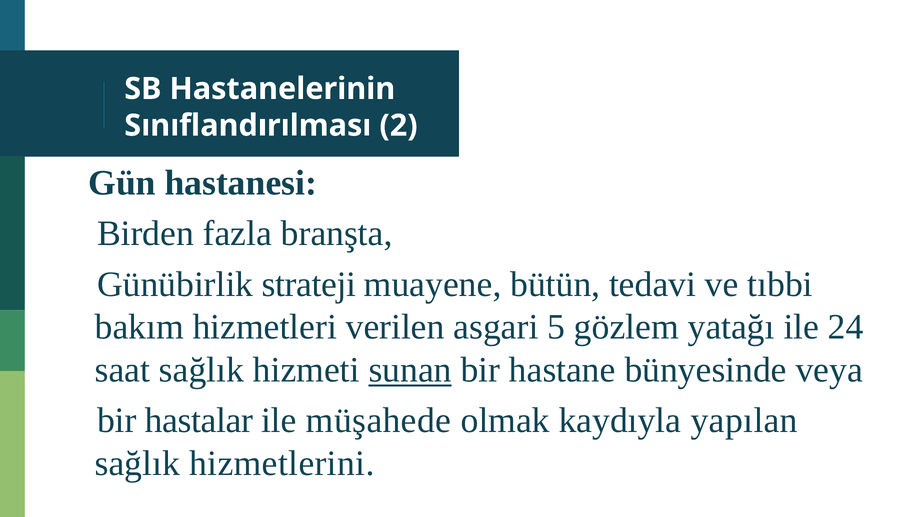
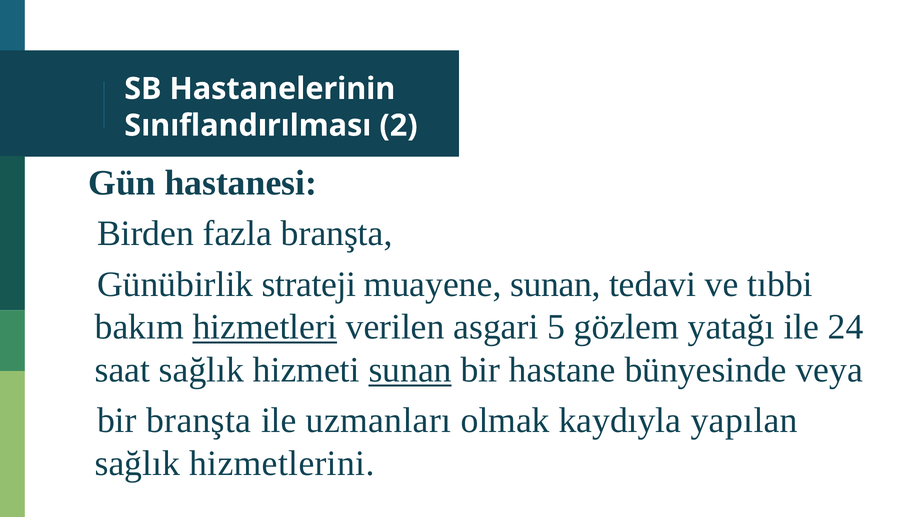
muayene bütün: bütün -> sunan (555, 284)
hizmetleri underline: none -> present (265, 327)
hastalar: hastalar -> branşta (199, 420)
müşahede: müşahede -> uzmanları (379, 420)
